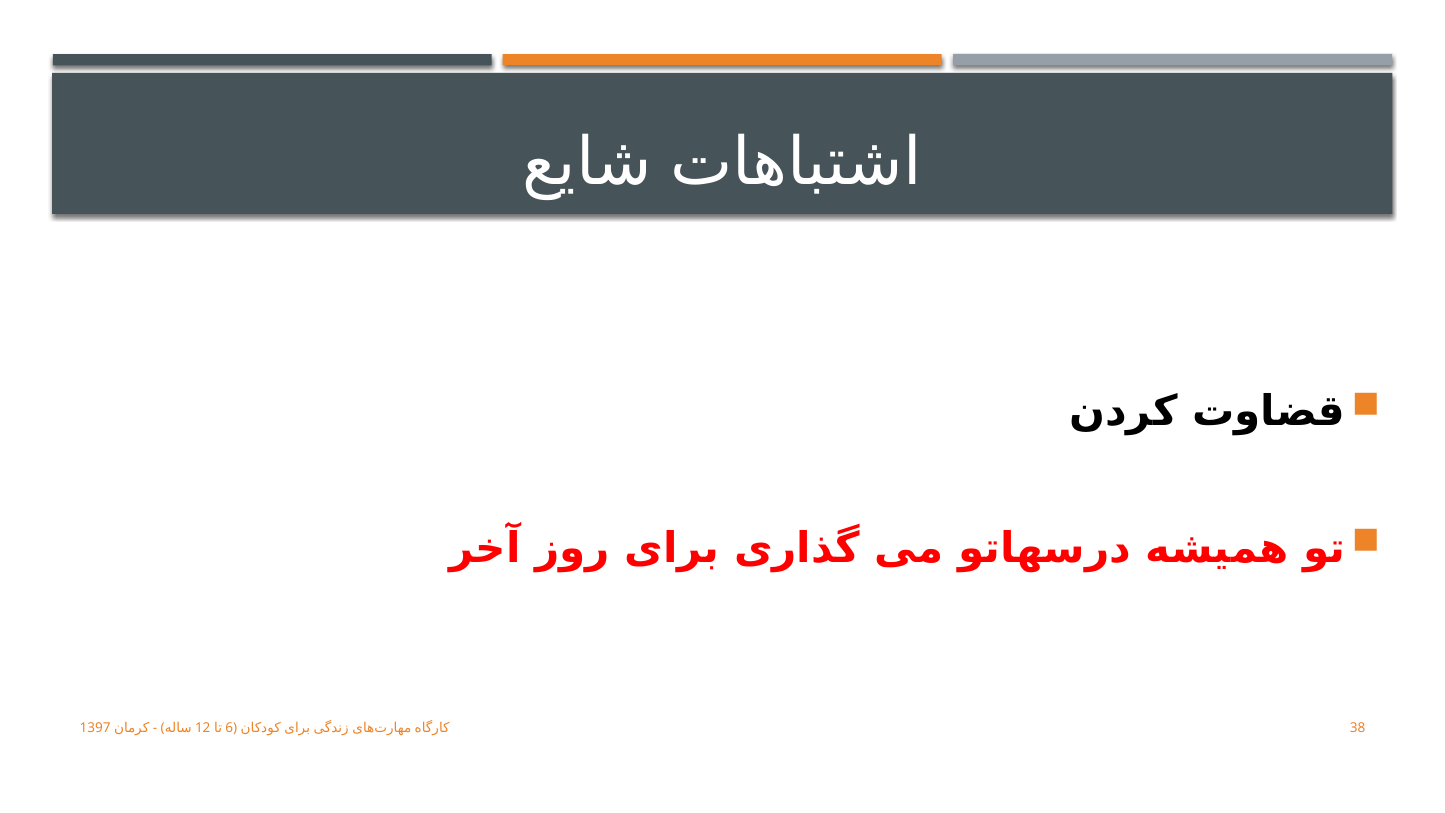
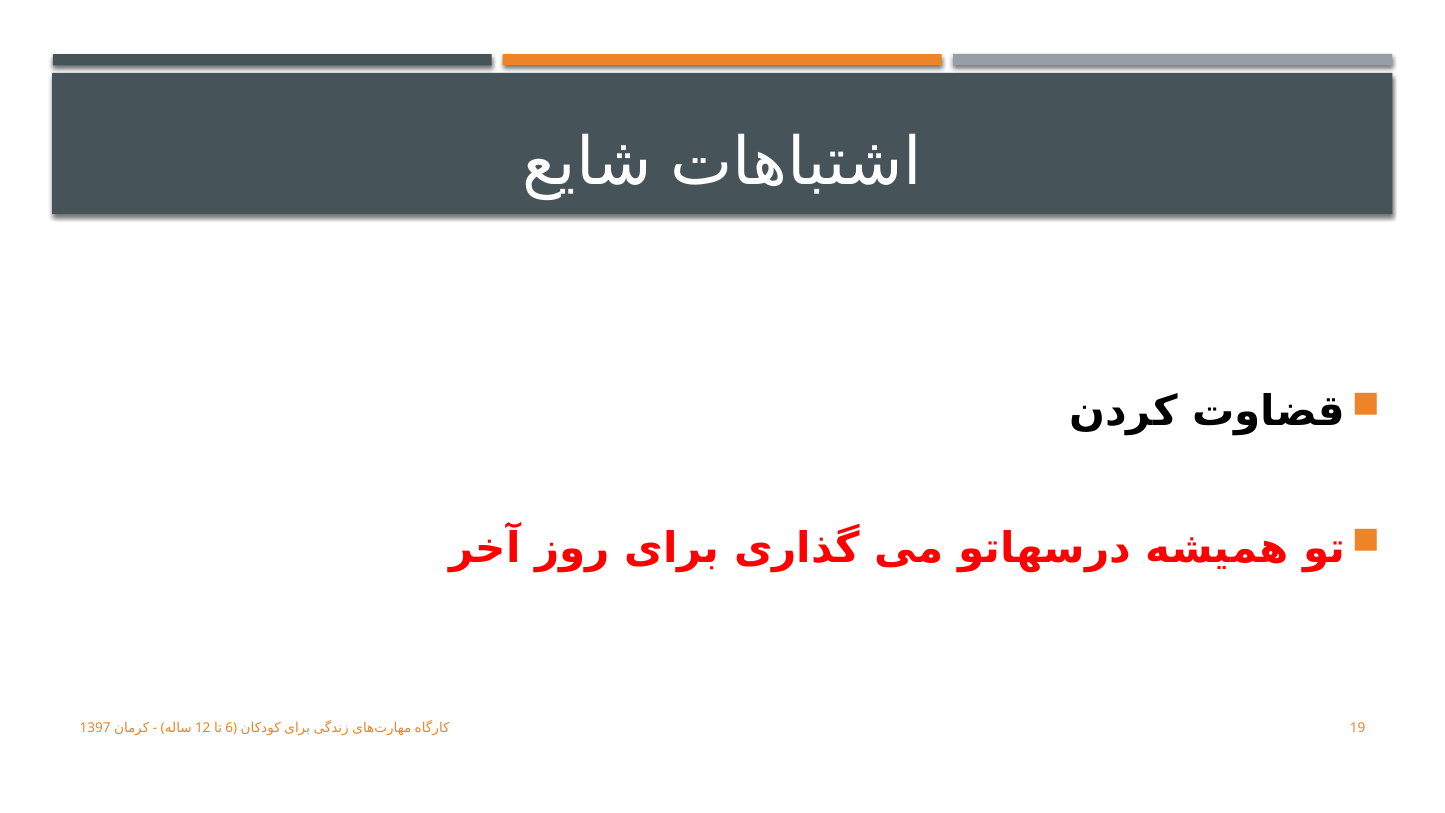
38: 38 -> 19 (1358, 727)
